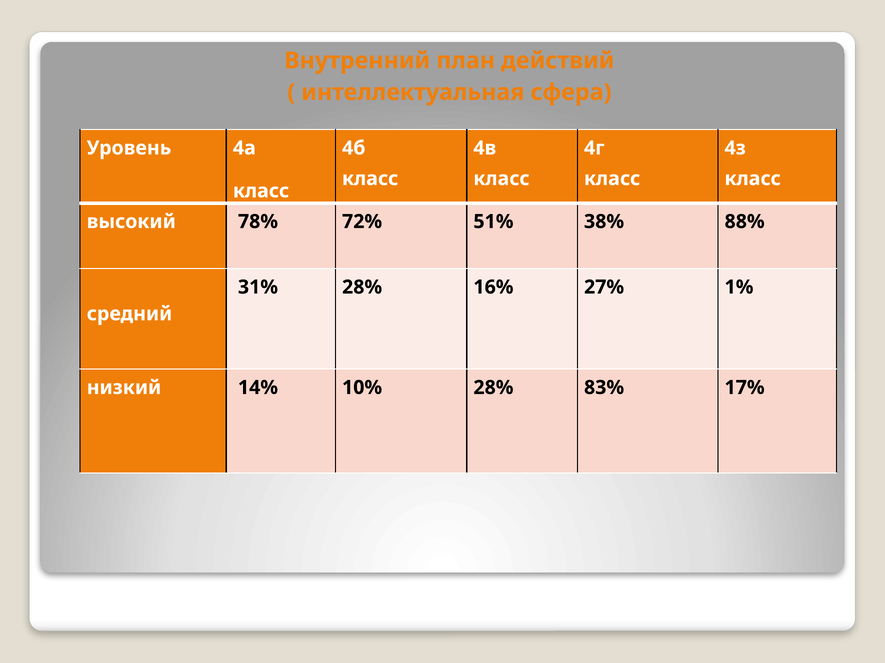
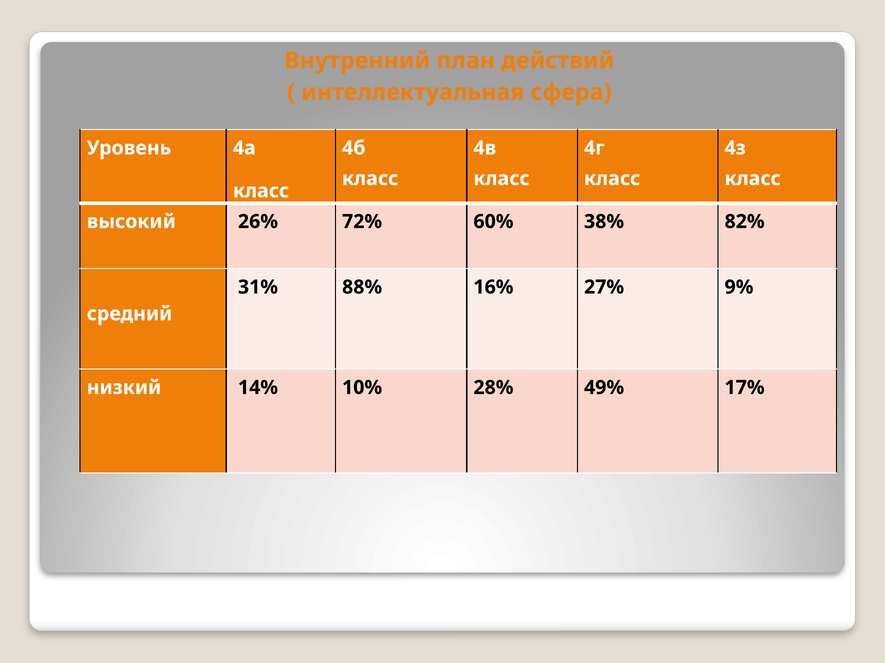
78%: 78% -> 26% (258, 222)
51%: 51% -> 60% (493, 222)
88%: 88% -> 82% (745, 222)
31% 28%: 28% -> 88% (362, 287)
1%: 1% -> 9% (739, 287)
83%: 83% -> 49% (604, 388)
